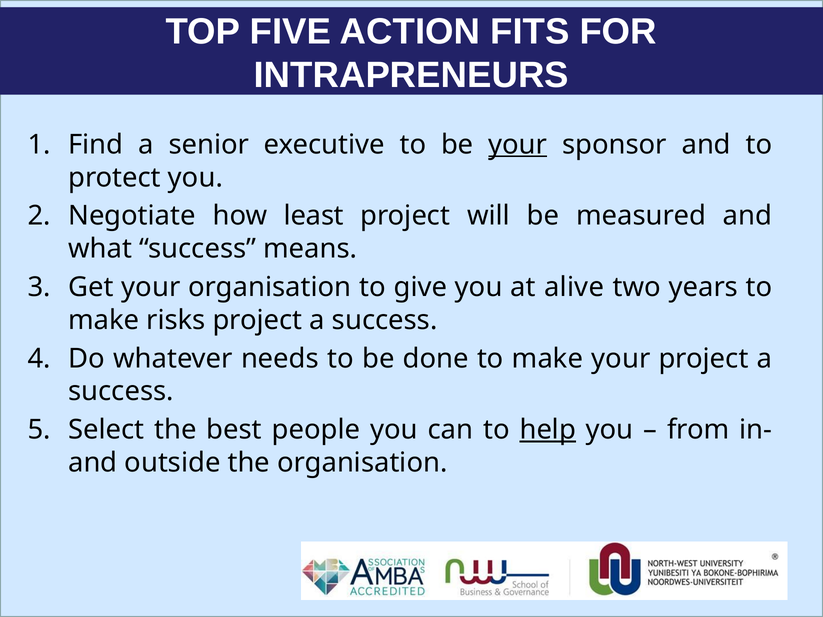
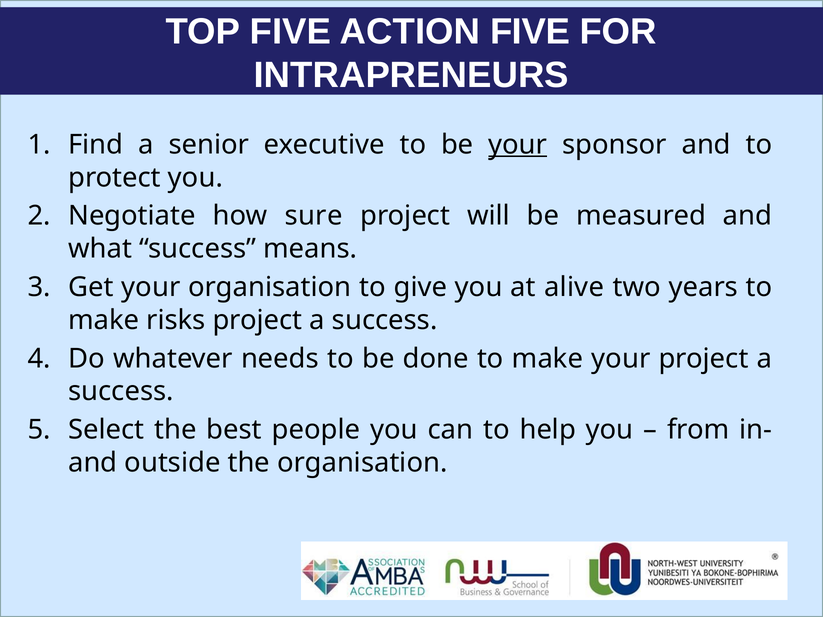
ACTION FITS: FITS -> FIVE (530, 32)
least: least -> sure (314, 216)
help underline: present -> none (548, 430)
